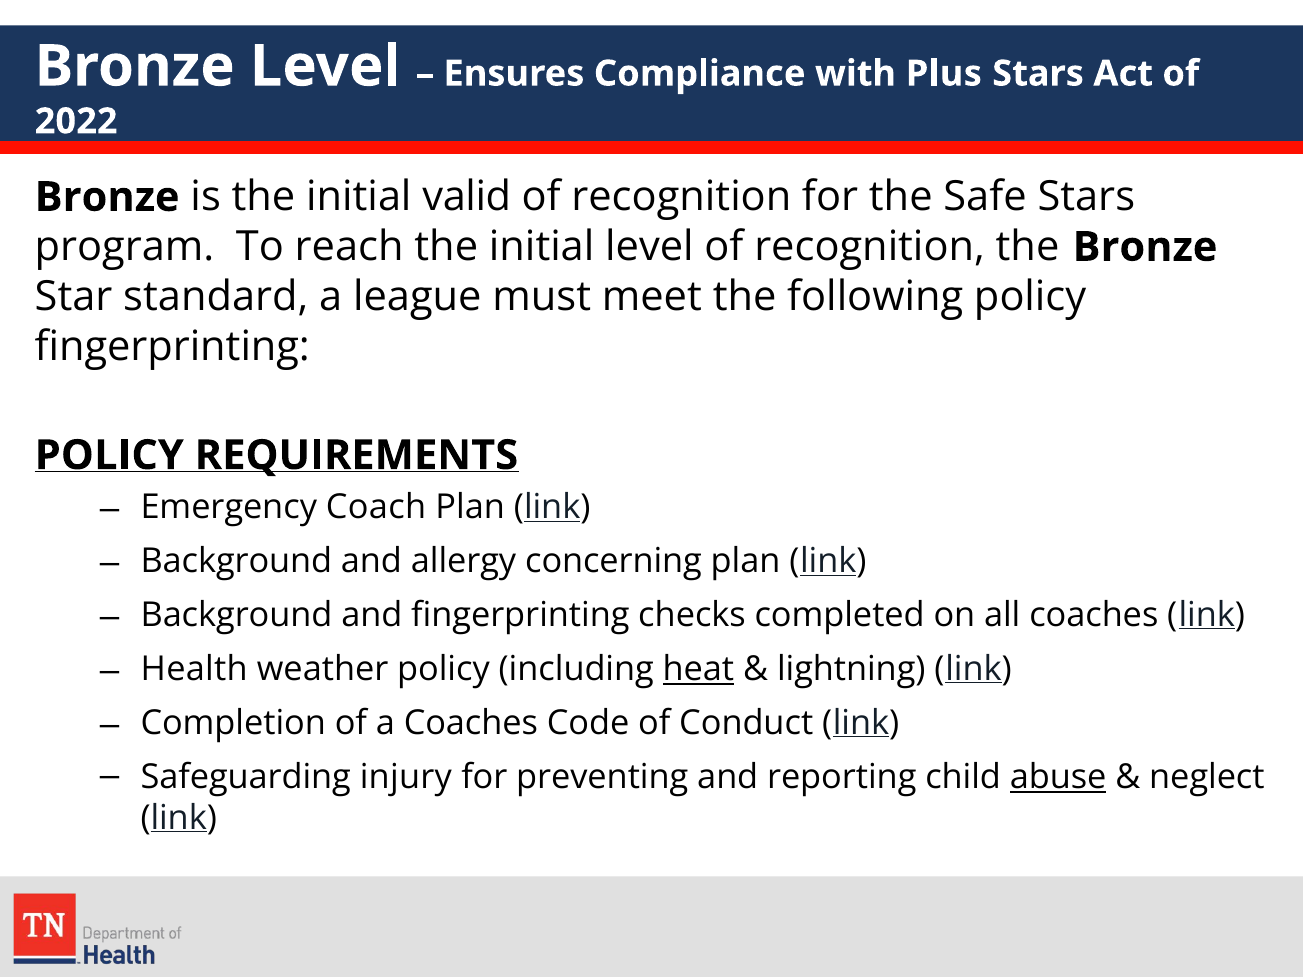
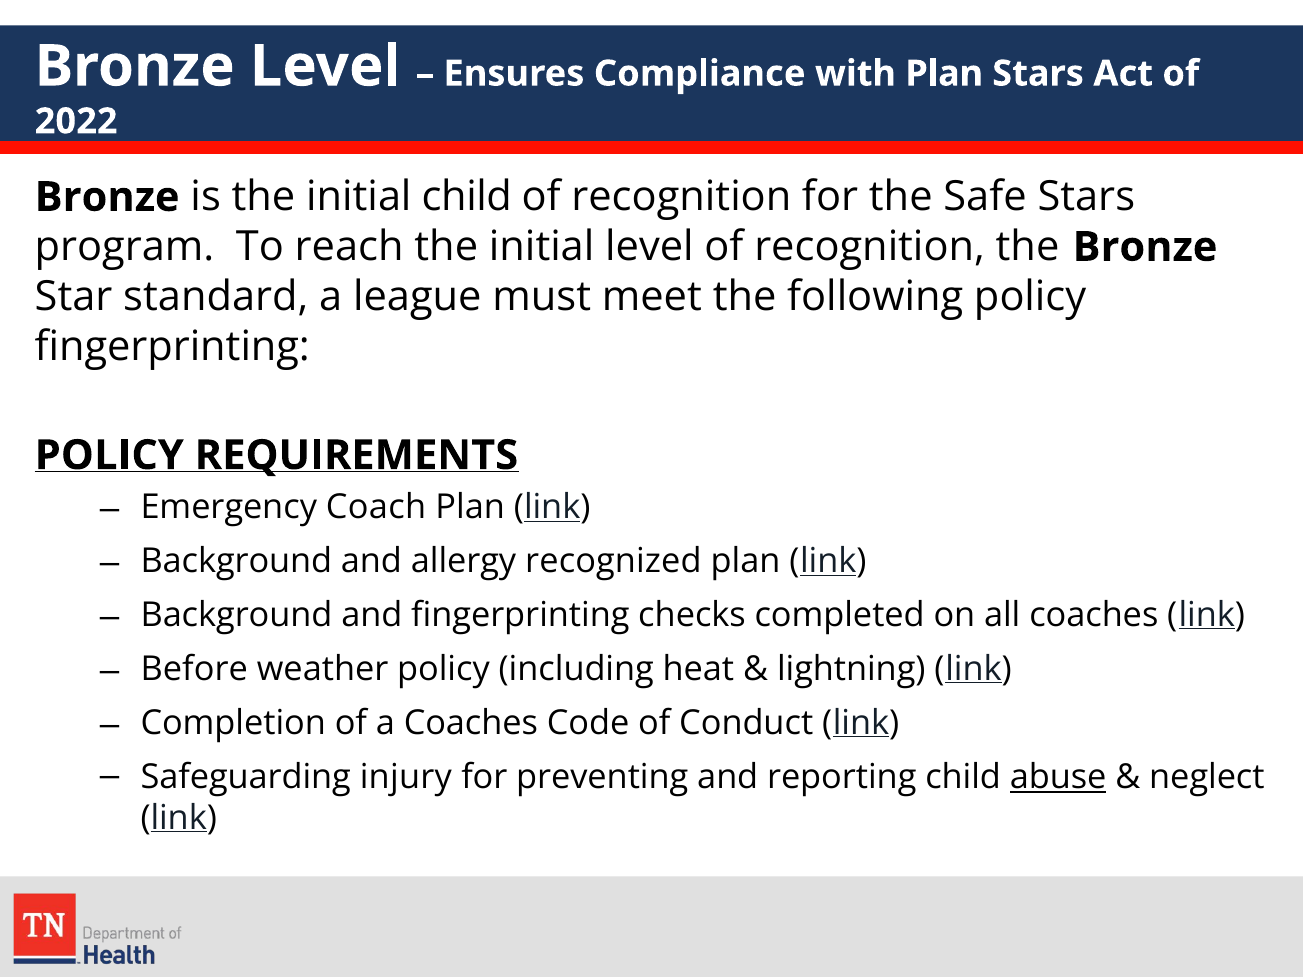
with Plus: Plus -> Plan (944, 74)
initial valid: valid -> child (467, 197)
concerning: concerning -> recognized (613, 562)
Health: Health -> Before (194, 670)
heat underline: present -> none (698, 670)
